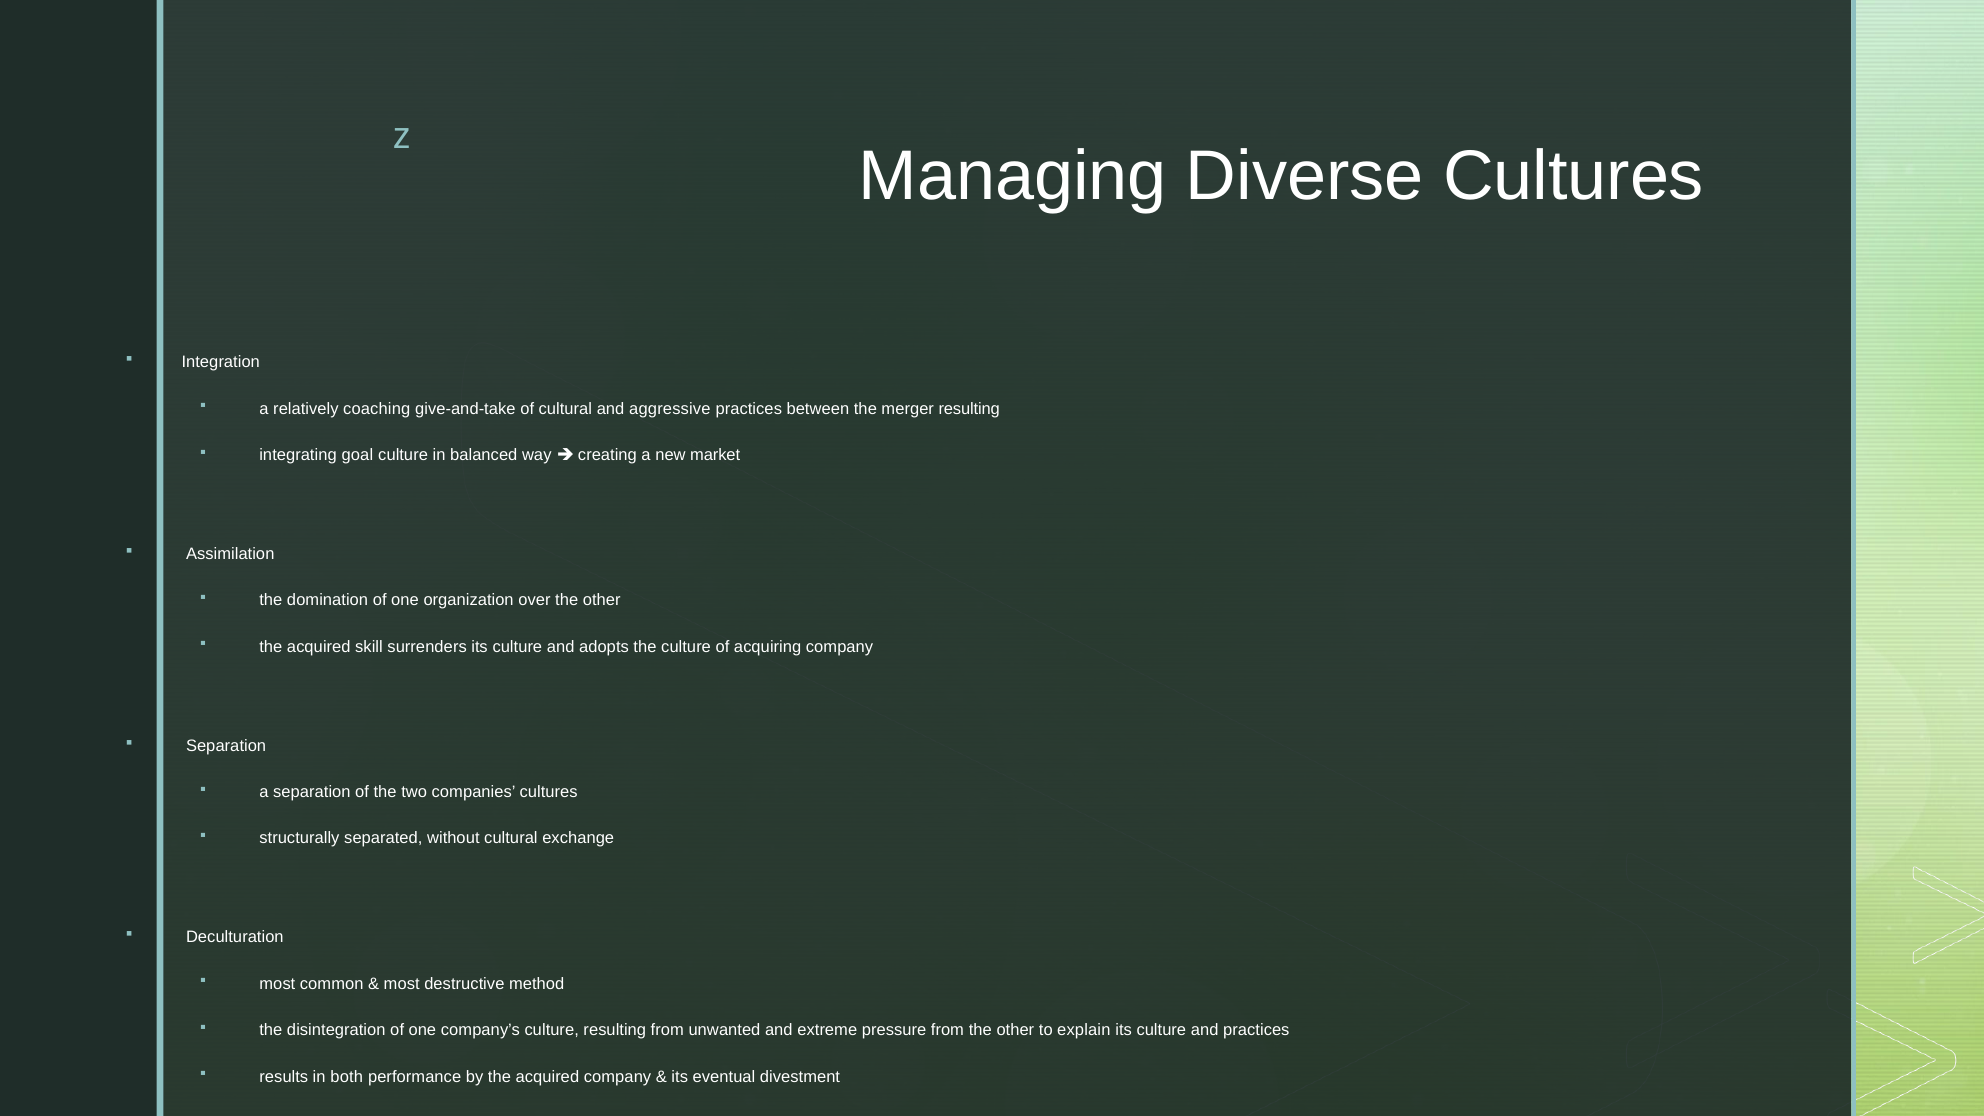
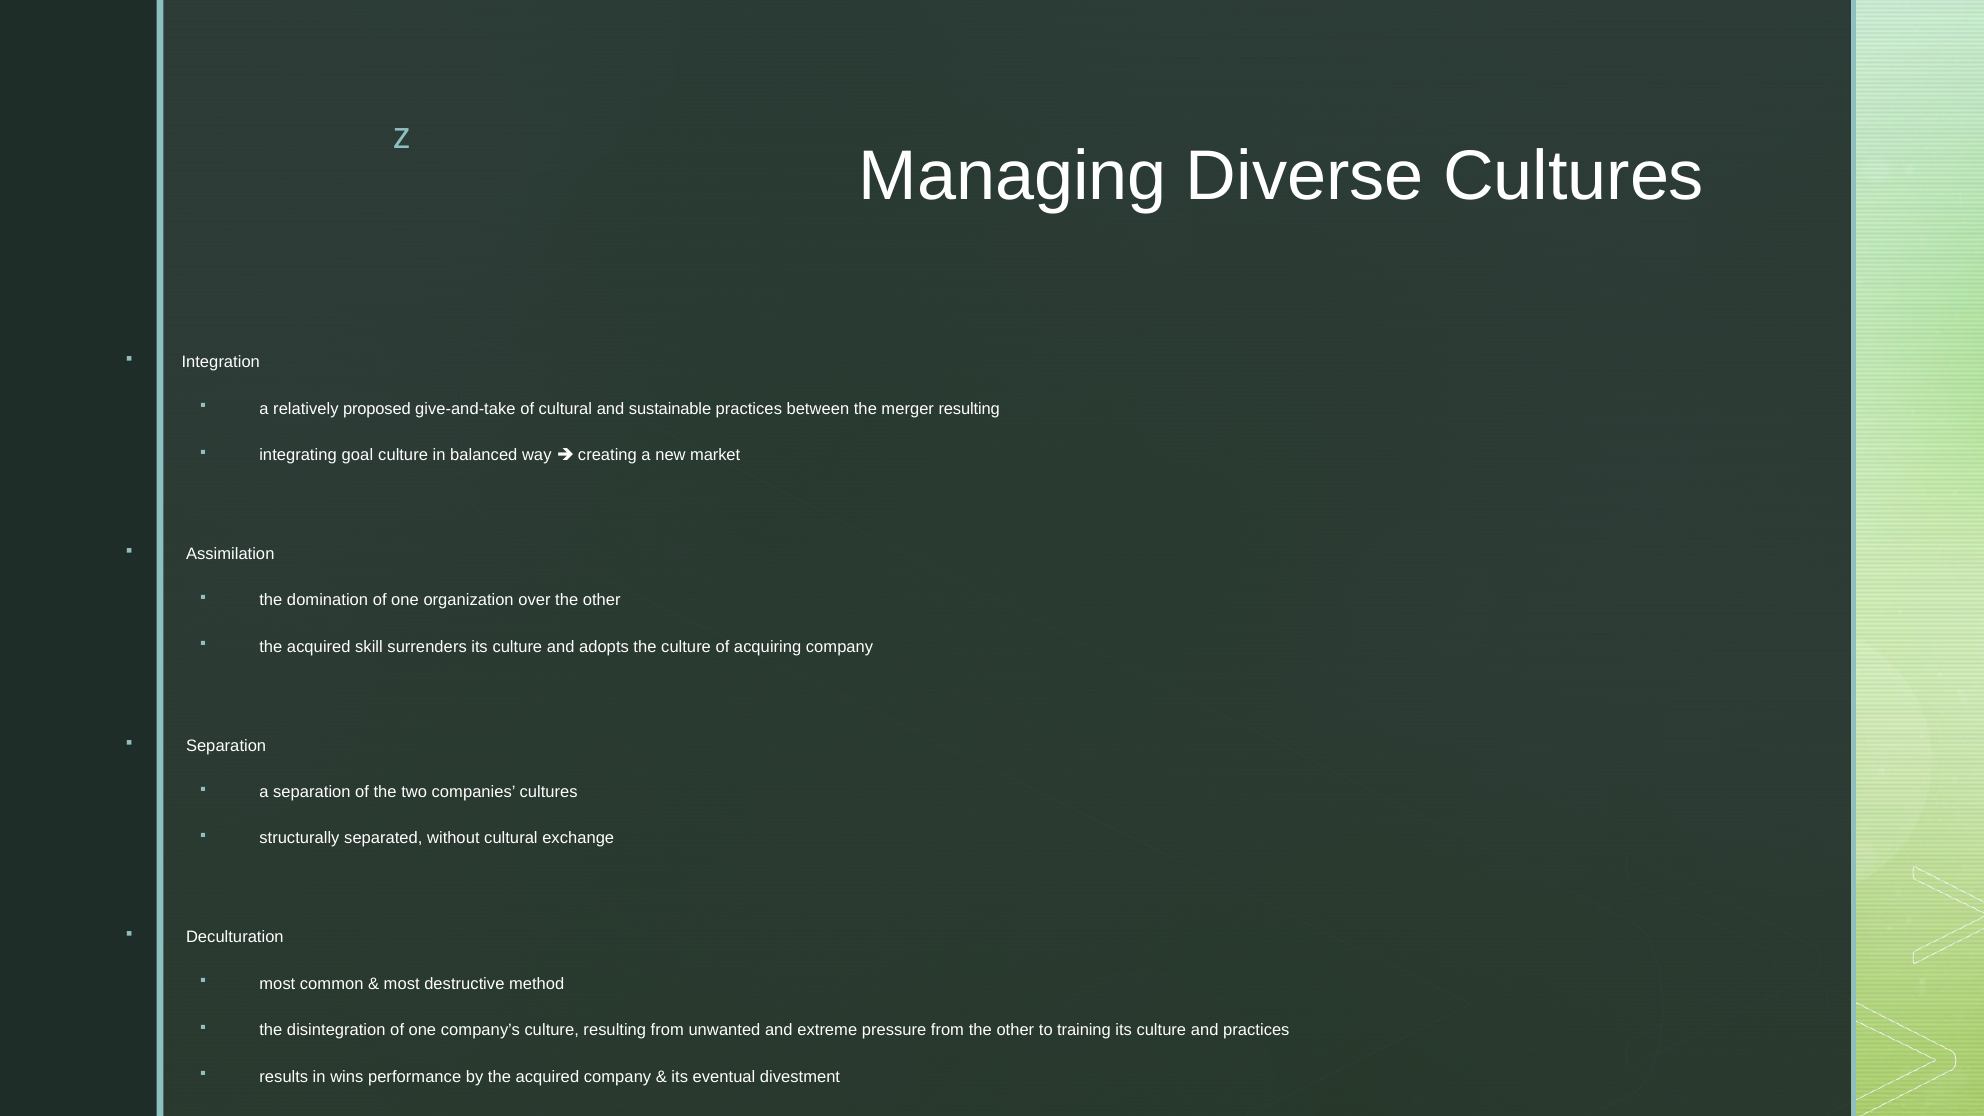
coaching: coaching -> proposed (377, 409)
aggressive: aggressive -> sustainable (670, 409)
explain: explain -> training (1084, 1030)
both: both -> wins (347, 1077)
